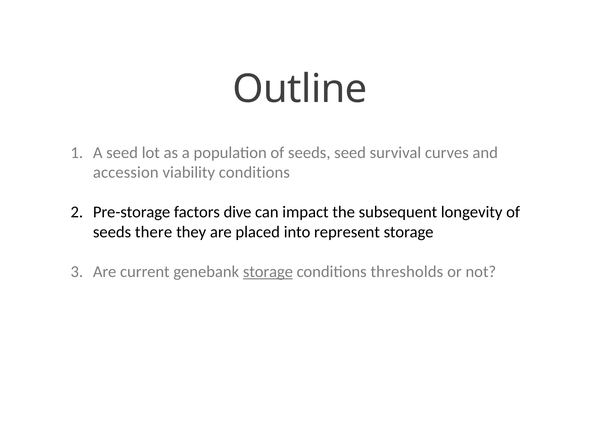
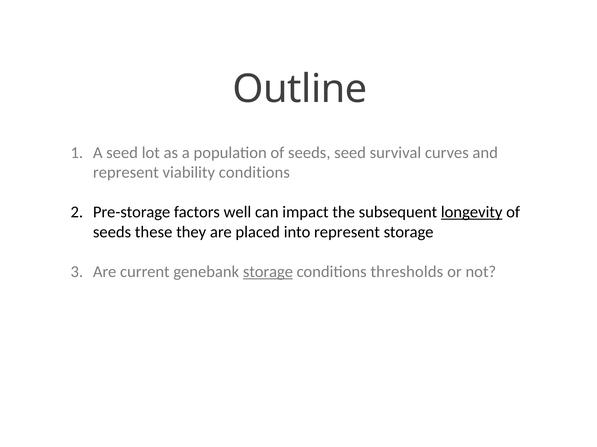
accession: accession -> represent (126, 173)
dive: dive -> well (237, 213)
longevity underline: none -> present (472, 213)
there: there -> these (154, 232)
